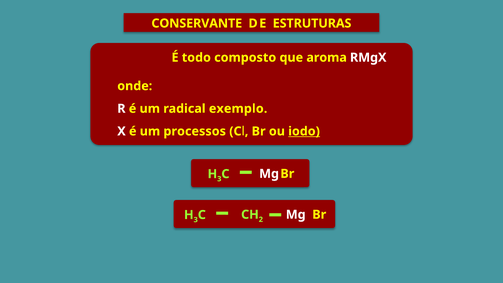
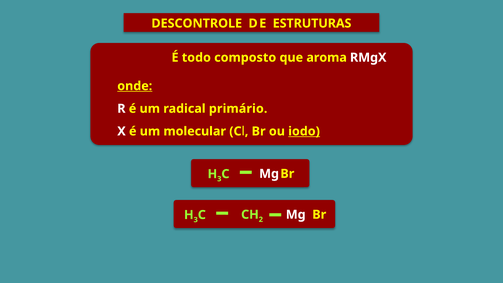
CONSERVANTE: CONSERVANTE -> DESCONTROLE (197, 23)
onde underline: none -> present (135, 86)
exemplo: exemplo -> primário (238, 109)
processos: processos -> molecular (195, 131)
